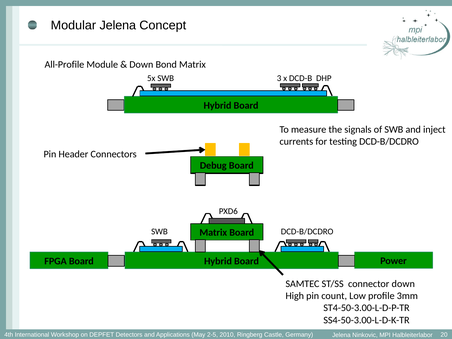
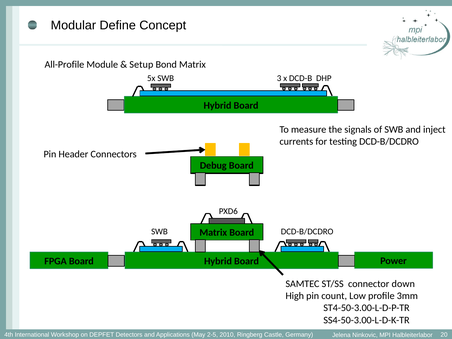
Modular Jelena: Jelena -> Define (118, 25)
Down: Down -> Setup (141, 65)
